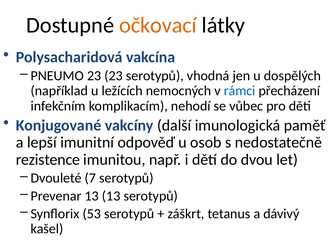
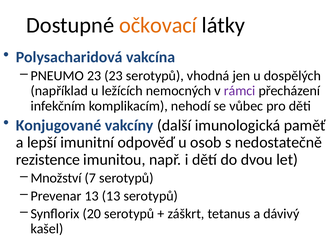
rámci colour: blue -> purple (240, 91)
Dvouleté: Dvouleté -> Množství (56, 178)
53: 53 -> 20 (92, 214)
